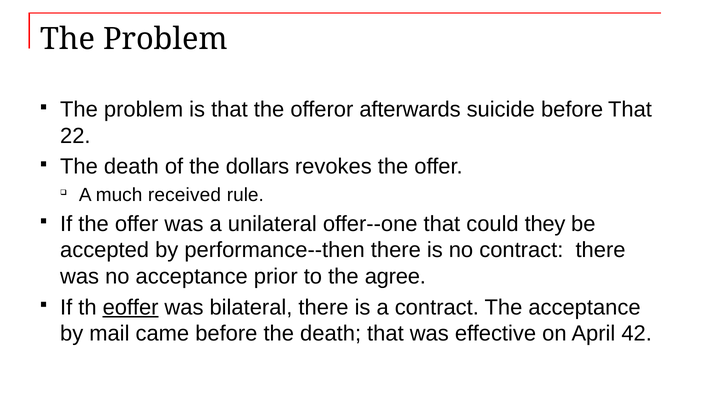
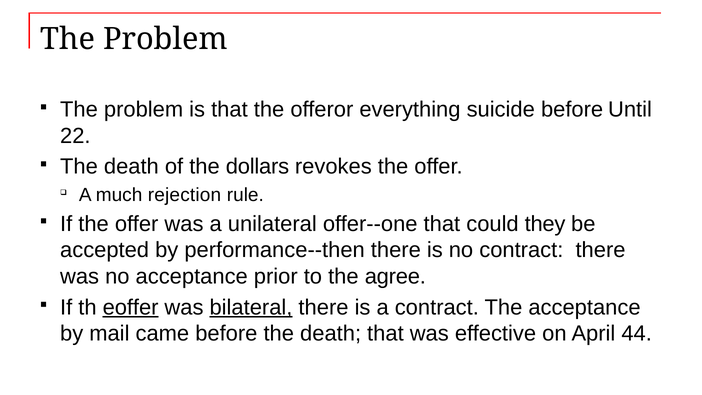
afterwards: afterwards -> everything (410, 109)
before That: That -> Until (630, 109)
received: received -> rejection (184, 195)
bilateral underline: none -> present (251, 307)
42: 42 -> 44 (637, 334)
